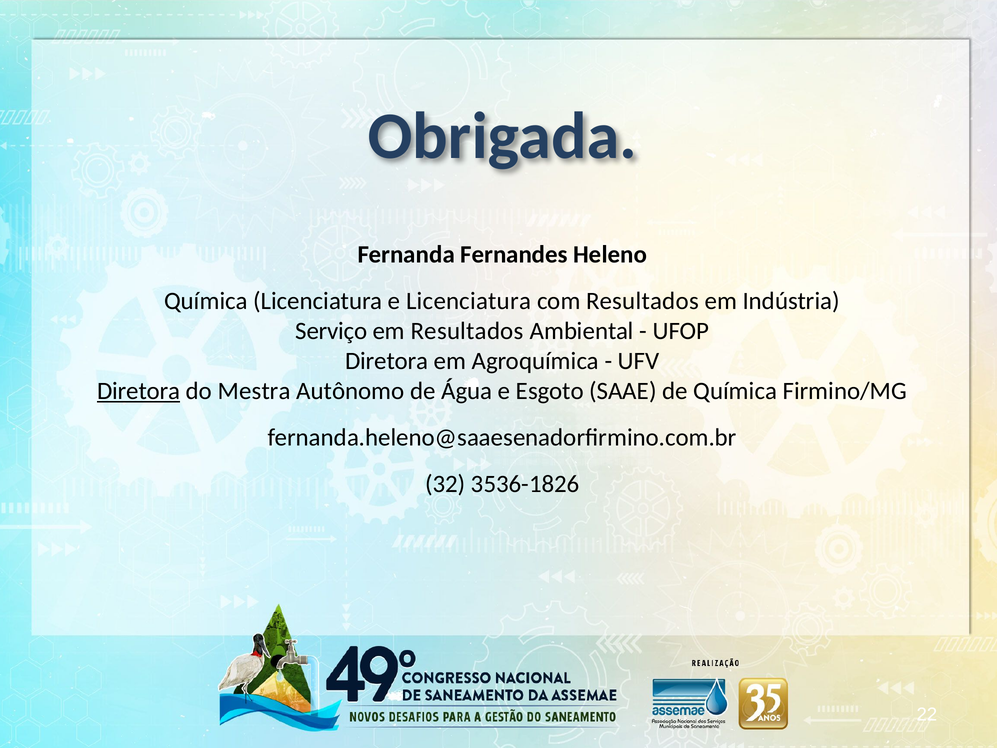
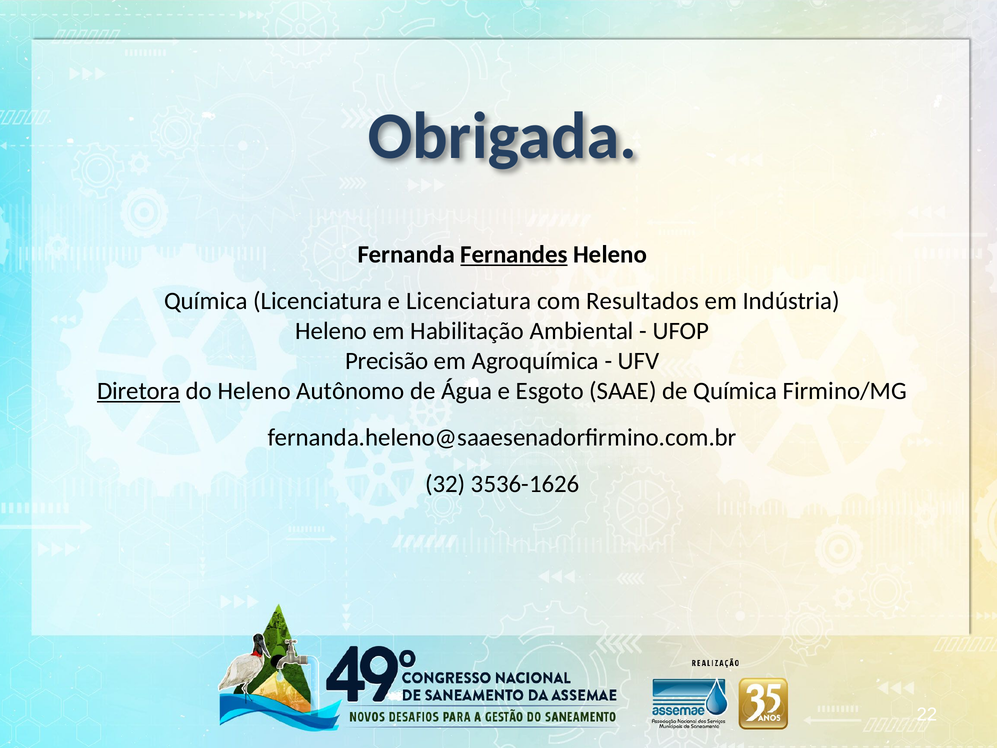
Fernandes underline: none -> present (514, 255)
Serviço: Serviço -> Heleno (331, 331)
em Resultados: Resultados -> Habilitação (467, 331)
Diretora: Diretora -> Precisão (387, 361)
do Mestra: Mestra -> Heleno (254, 391)
3536-1826: 3536-1826 -> 3536-1626 (525, 484)
